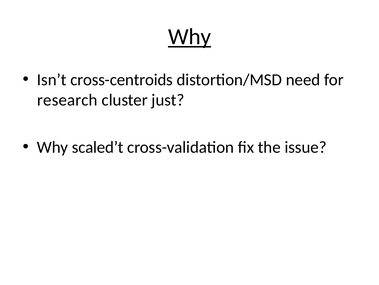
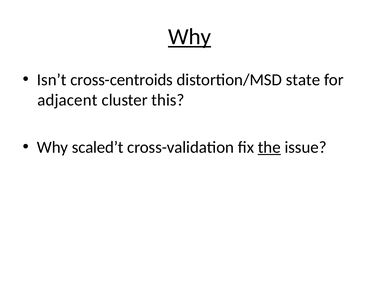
need: need -> state (303, 80)
research: research -> adjacent (67, 100)
just: just -> this (168, 100)
the underline: none -> present (269, 147)
